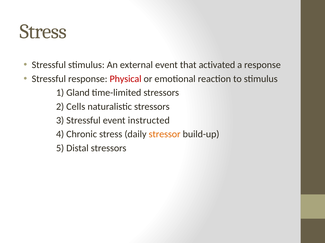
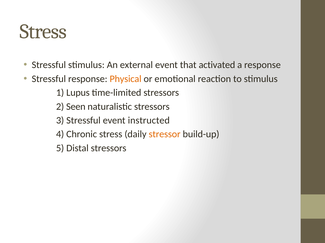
Physical colour: red -> orange (126, 79)
Gland: Gland -> Lupus (78, 93)
Cells: Cells -> Seen (76, 107)
